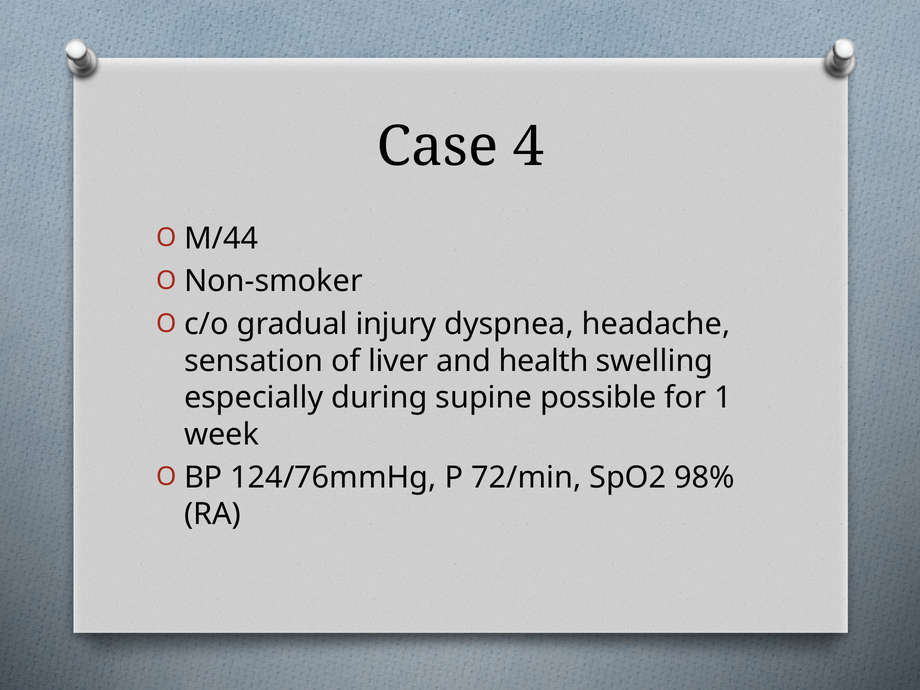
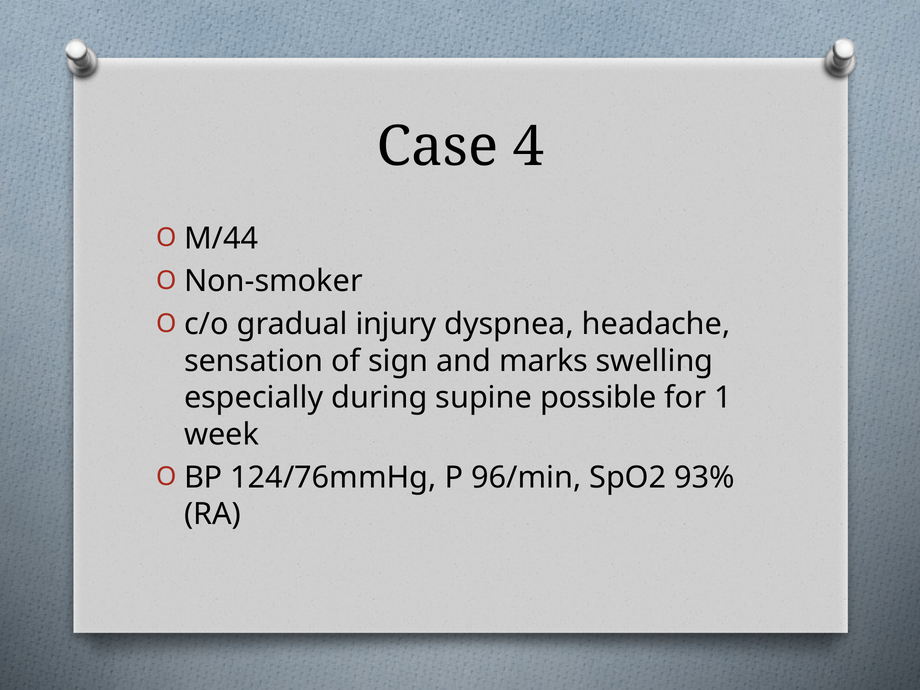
liver: liver -> sign (398, 361)
health: health -> marks (543, 361)
72/min: 72/min -> 96/min (526, 478)
98%: 98% -> 93% (705, 478)
